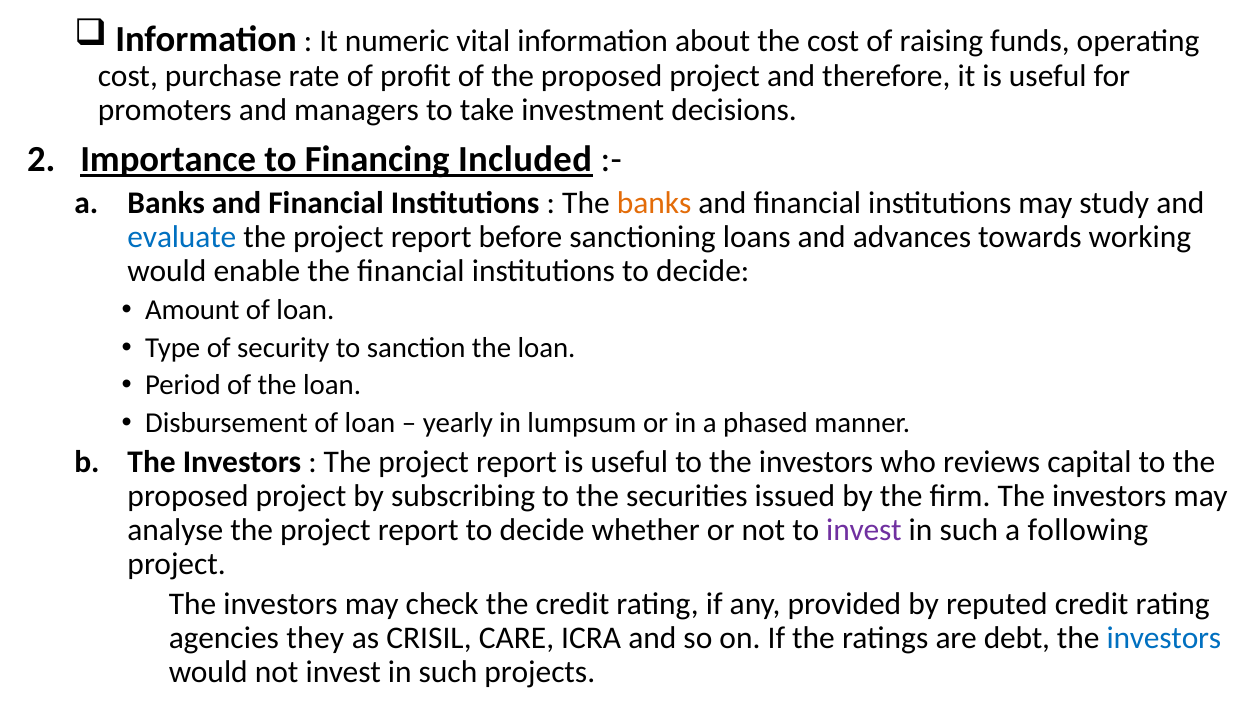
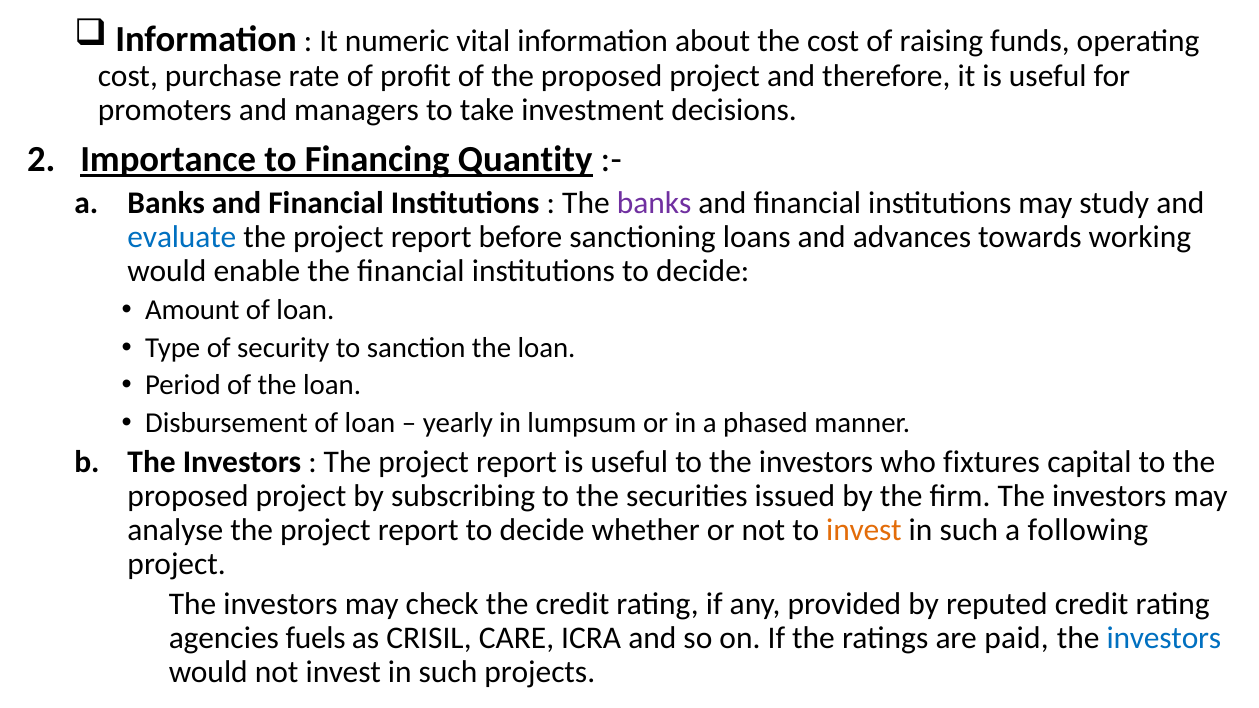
Included: Included -> Quantity (525, 160)
banks colour: orange -> purple (654, 203)
reviews: reviews -> fixtures (992, 462)
invest colour: purple -> orange (864, 530)
they: they -> fuels (316, 639)
debt: debt -> paid (1017, 639)
